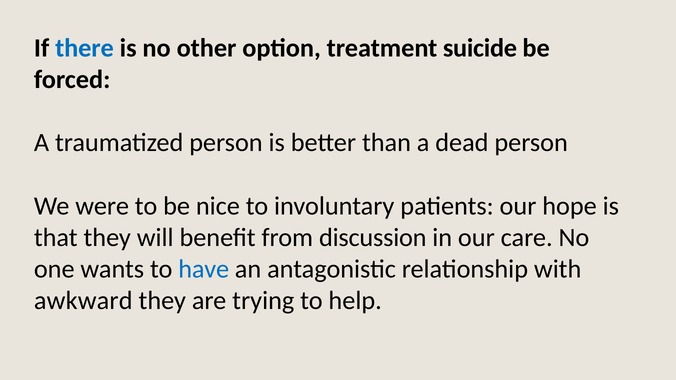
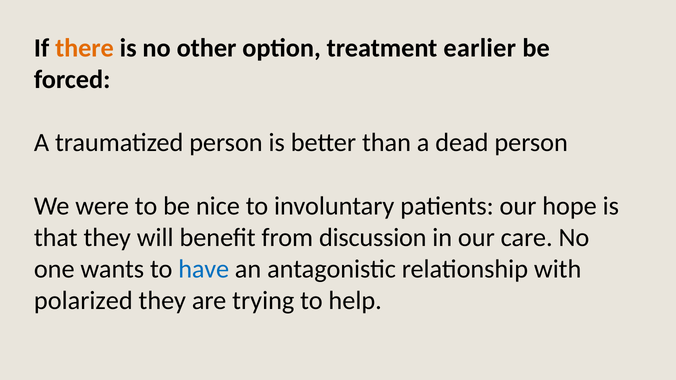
there colour: blue -> orange (84, 48)
suicide: suicide -> earlier (480, 48)
awkward: awkward -> polarized (83, 301)
